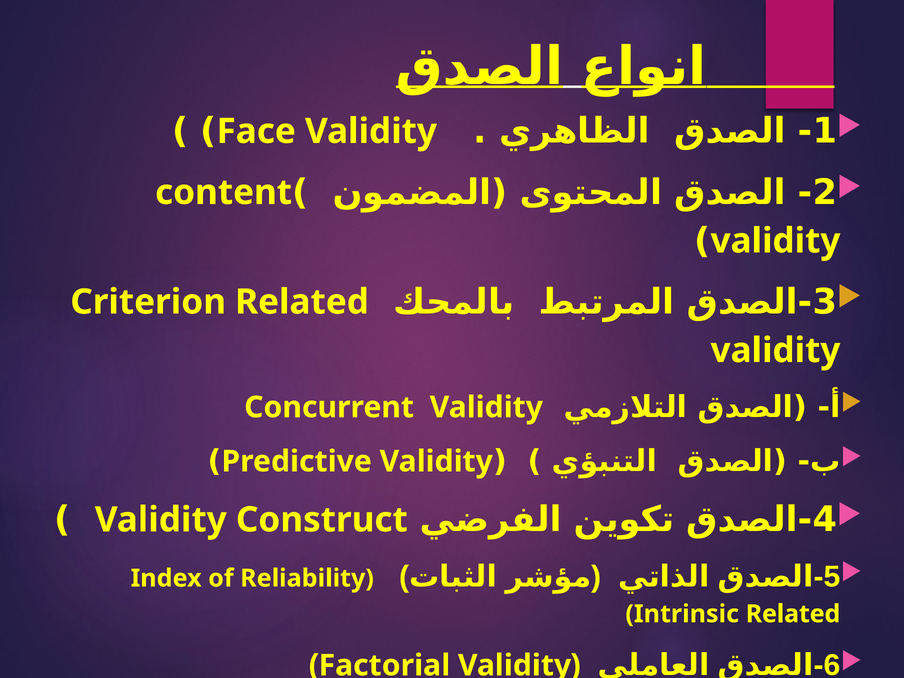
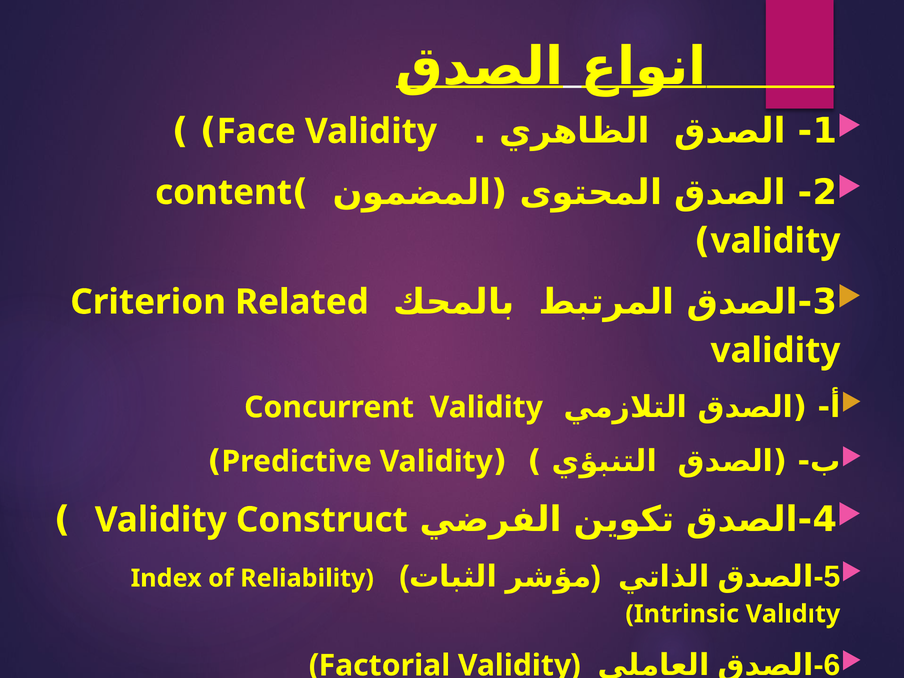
Related: Related -> Valıdıty (793, 614)
